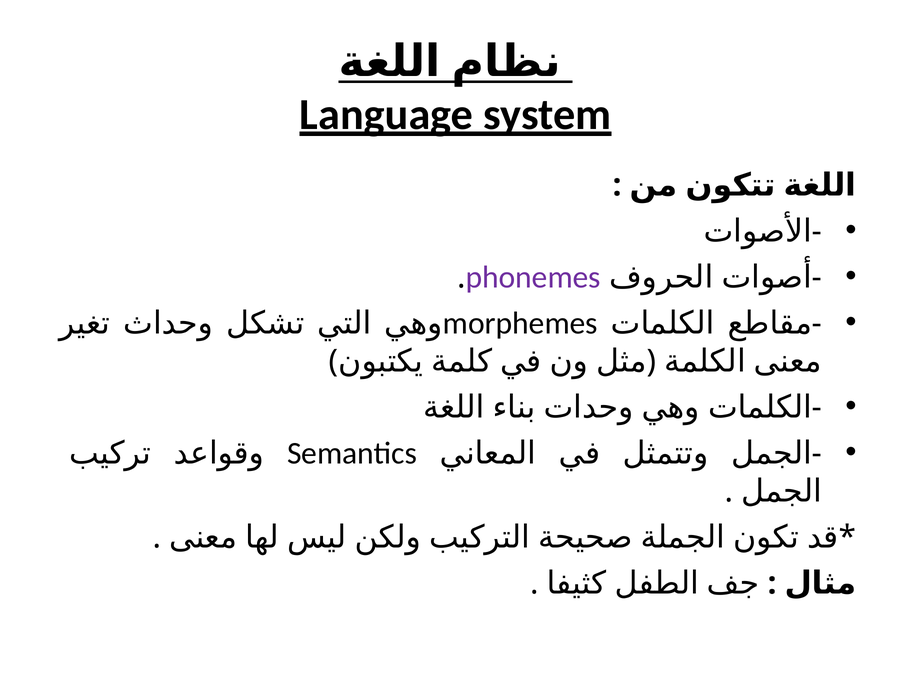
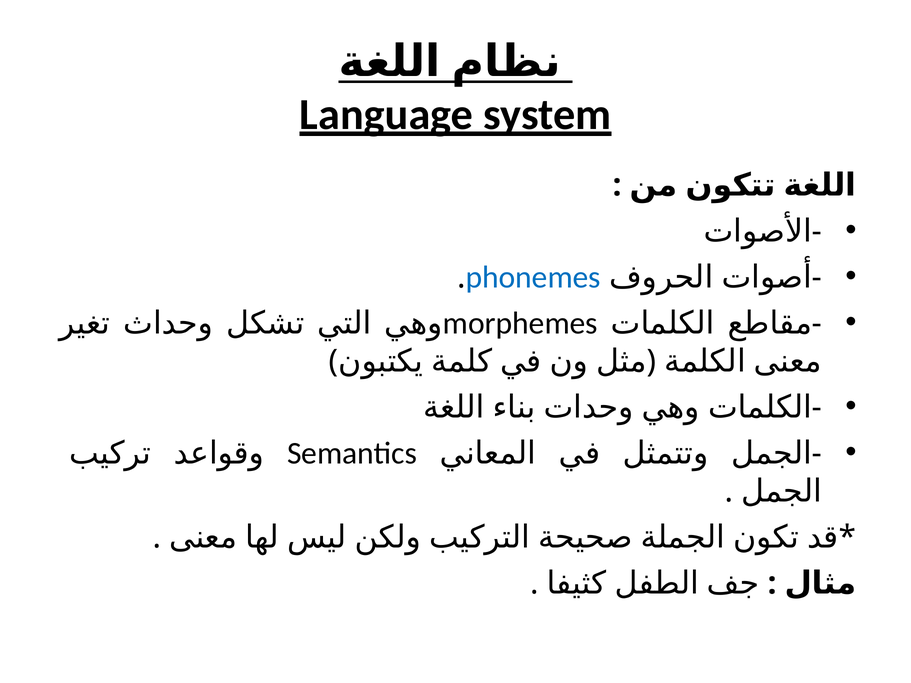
phonemes colour: purple -> blue (533, 277)
